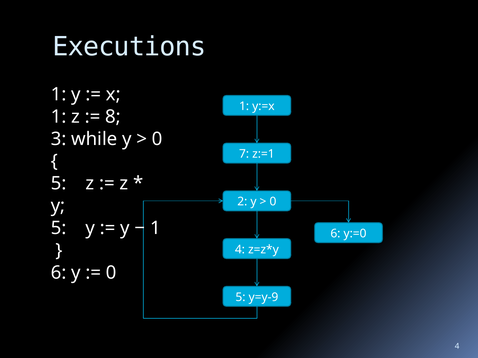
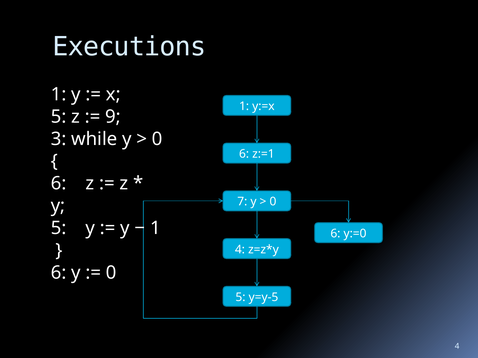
1: 1 -> 5 (59, 117)
8: 8 -> 9 (113, 117)
7: 7 -> 6 (244, 154)
5: 5 -> 6 (59, 184)
2: 2 -> 7 (242, 202)
y=y-9: y=y-9 -> y=y-5 (263, 298)
